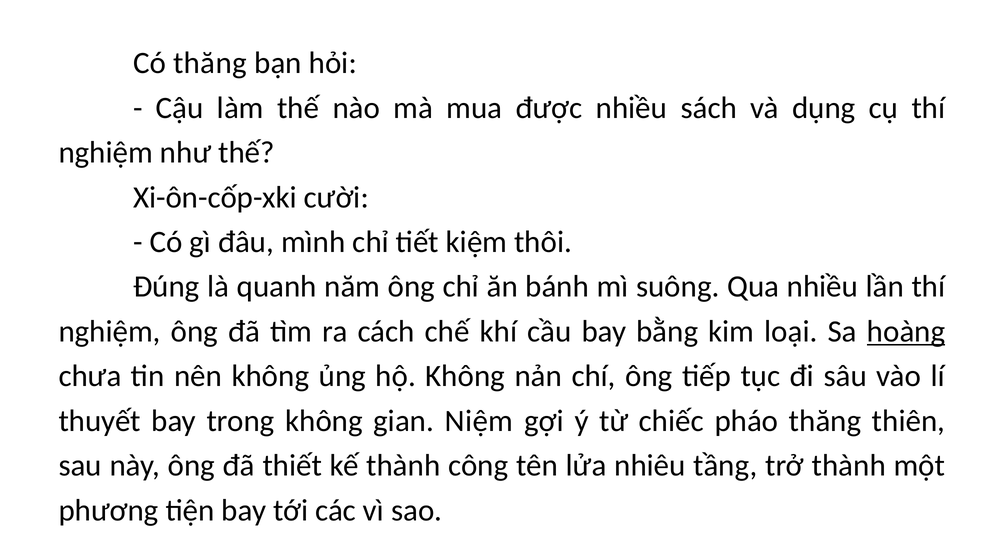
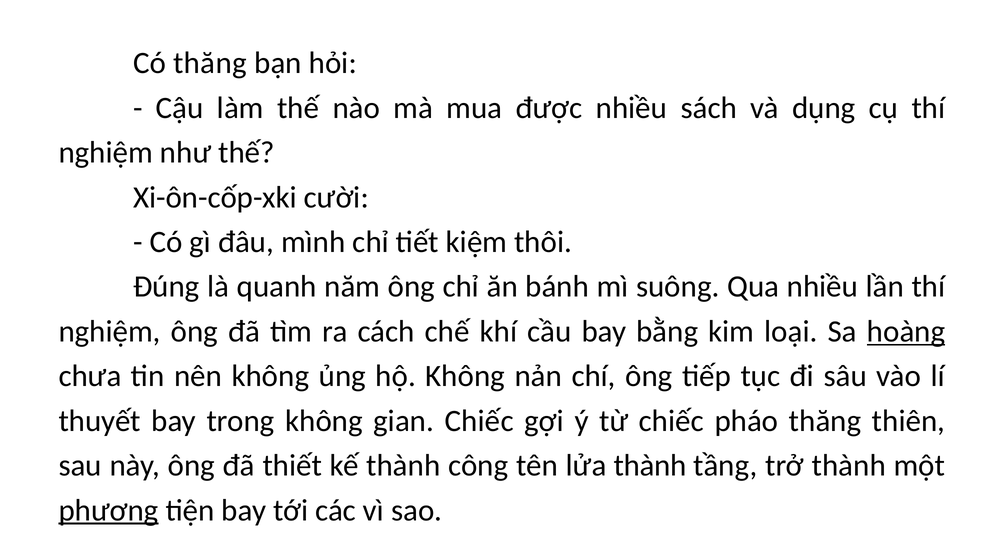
gian Niệm: Niệm -> Chiếc (479, 421)
lửa nhiêu: nhiêu -> thành (650, 465)
phương underline: none -> present (109, 510)
